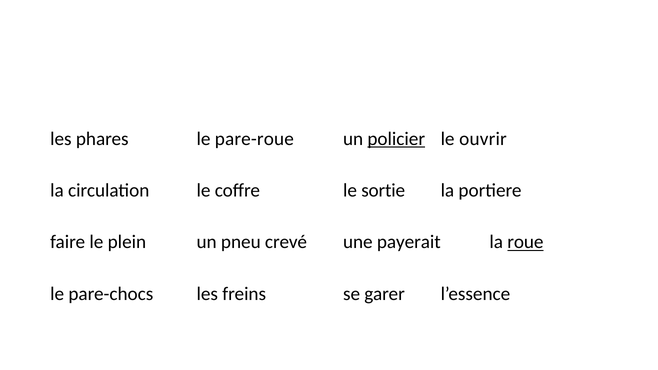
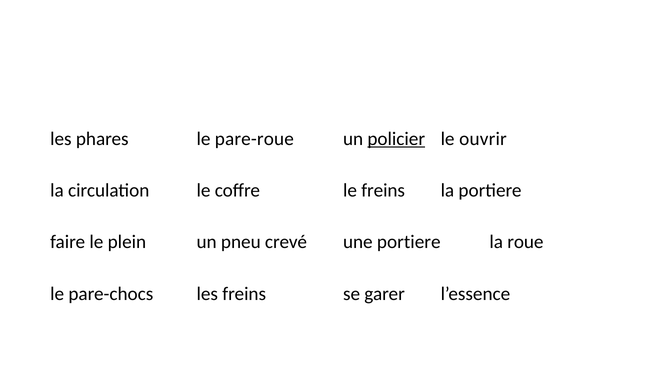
le sortie: sortie -> freins (383, 191)
une payerait: payerait -> portiere (409, 242)
roue underline: present -> none (525, 242)
